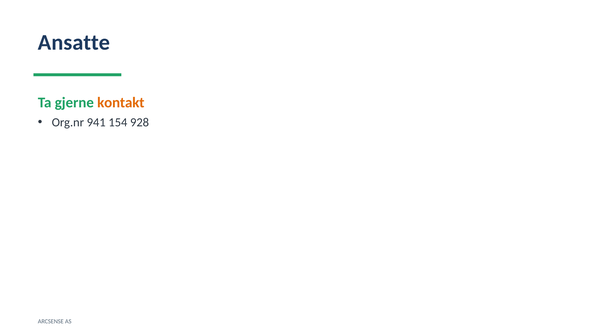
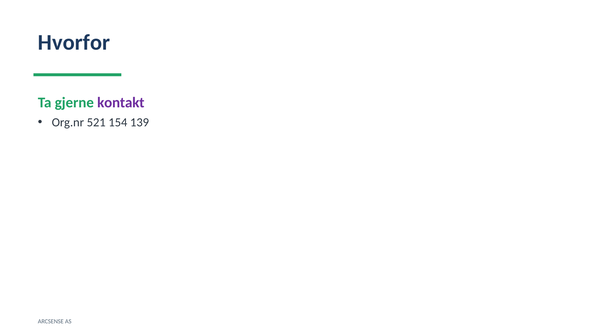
Ansatte: Ansatte -> Hvorfor (74, 42)
kontakt colour: orange -> purple (121, 102)
941: 941 -> 521 (96, 122)
928: 928 -> 139 (140, 122)
